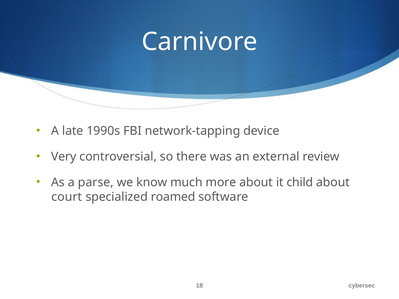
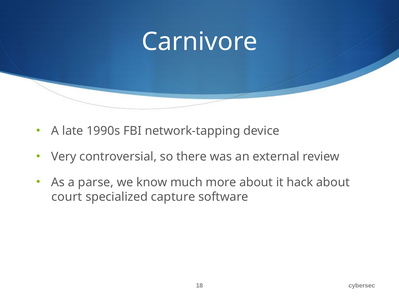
child: child -> hack (300, 182)
roamed: roamed -> capture (173, 197)
